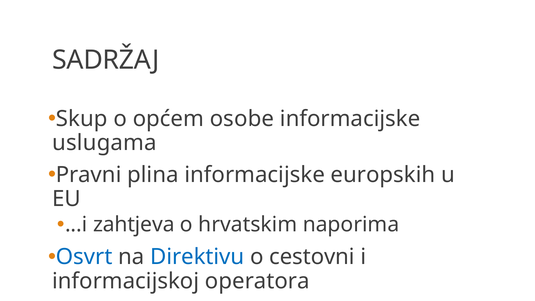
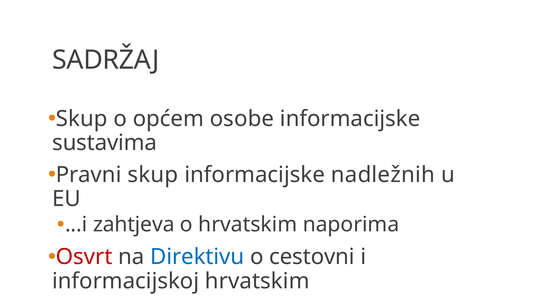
uslugama: uslugama -> sustavima (105, 143)
Pravni plina: plina -> skup (153, 175)
europskih: europskih -> nadležnih (383, 175)
Osvrt colour: blue -> red (84, 257)
informacijskoj operatora: operatora -> hrvatskim (257, 281)
